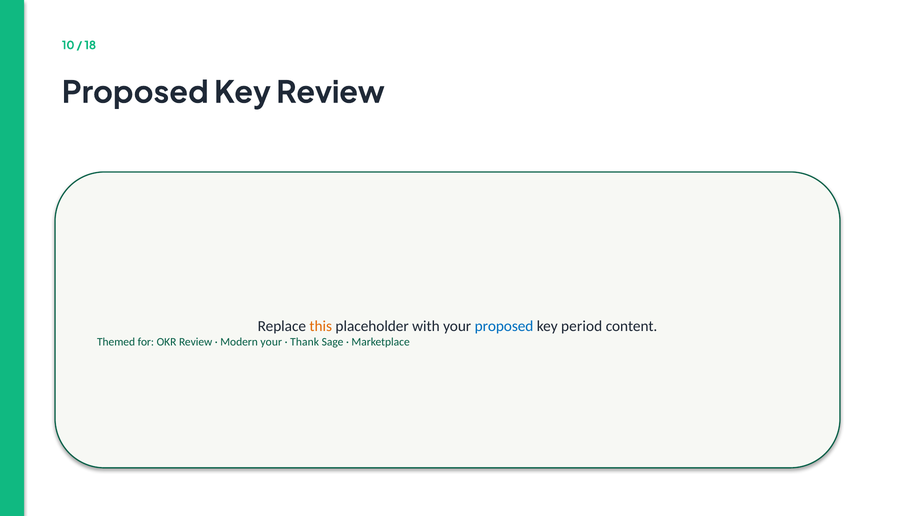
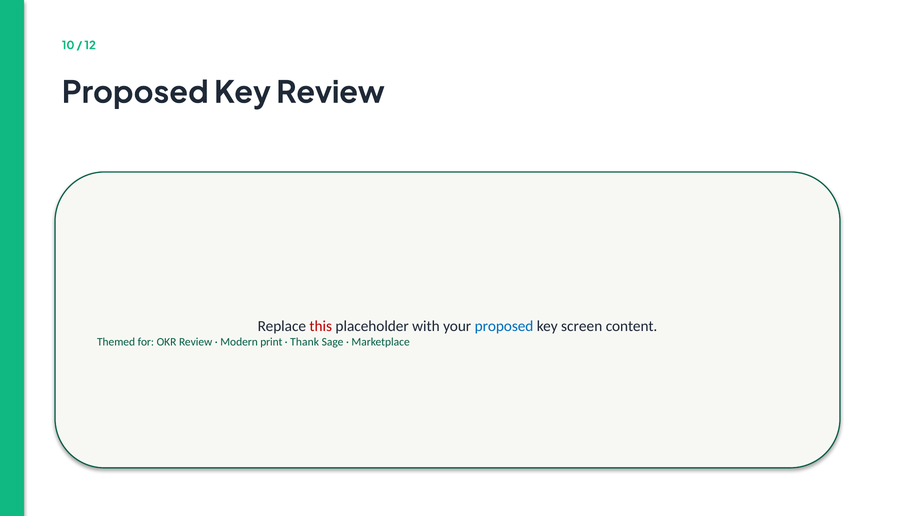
18: 18 -> 12 (90, 45)
this colour: orange -> red (321, 326)
period: period -> screen (582, 326)
Modern your: your -> print (271, 342)
